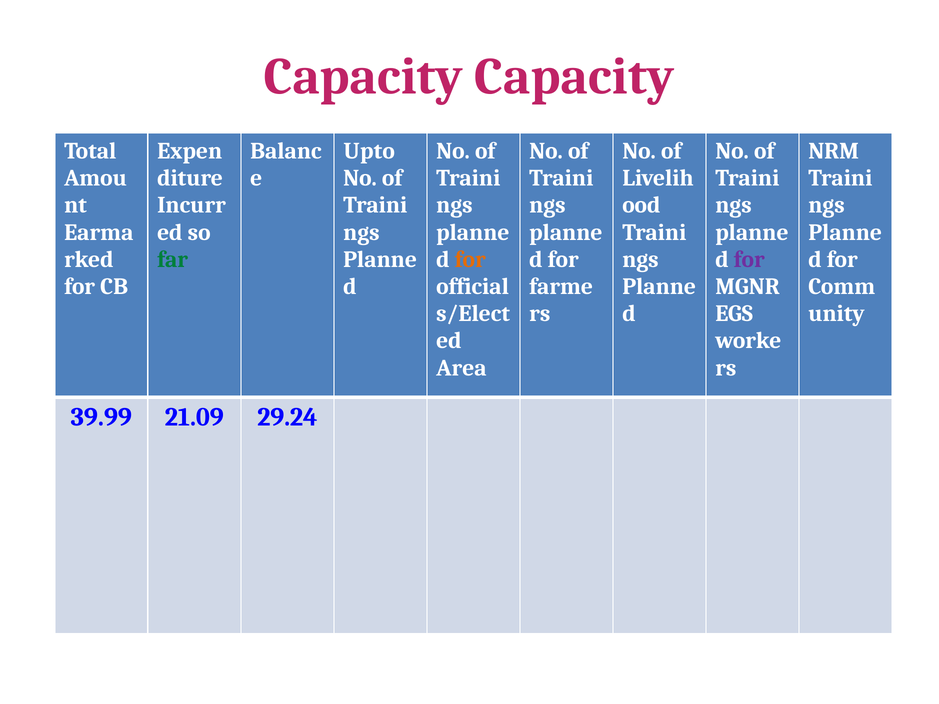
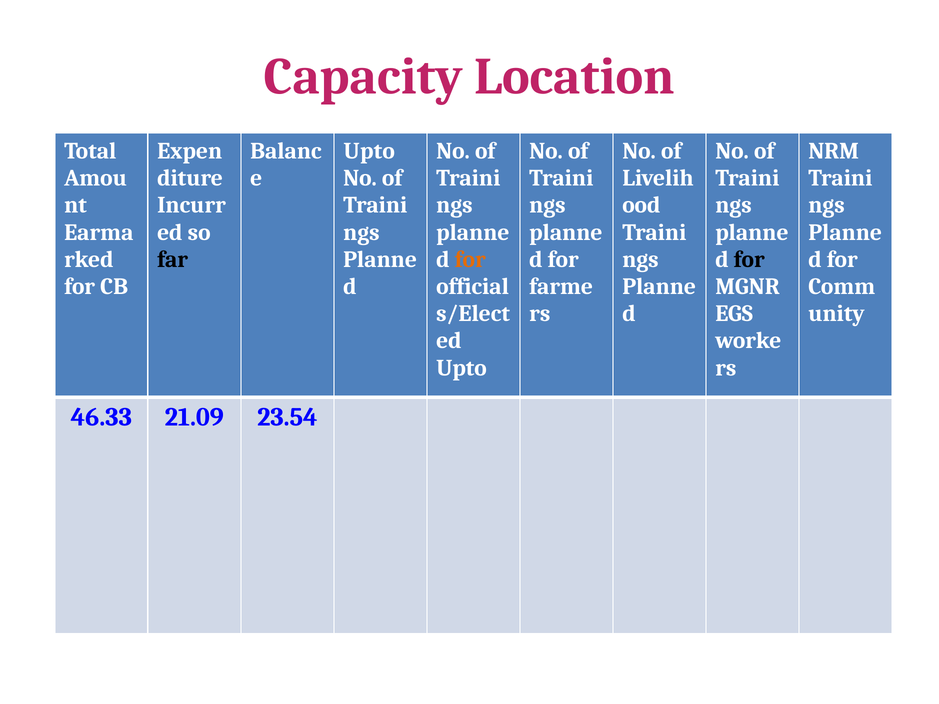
Capacity Capacity: Capacity -> Location (575, 76)
far colour: green -> black (173, 259)
for colour: purple -> black (749, 259)
Area: Area -> Upto (462, 368)
39.99: 39.99 -> 46.33 (101, 417)
29.24: 29.24 -> 23.54 (287, 417)
